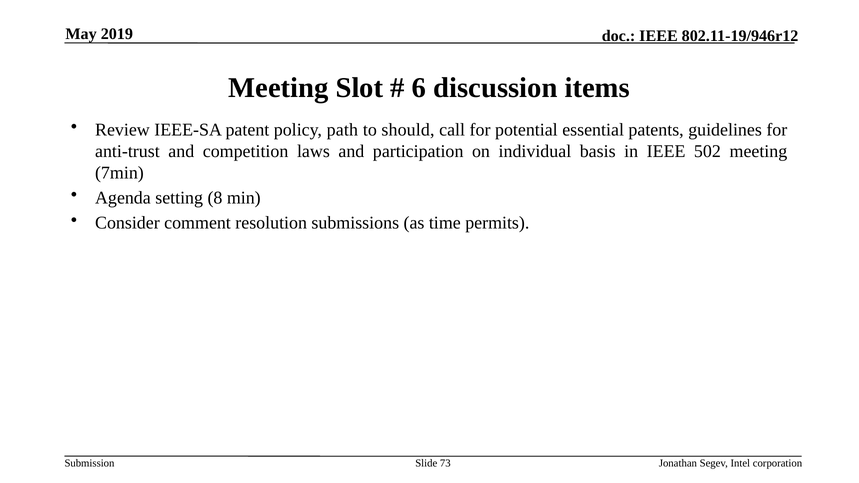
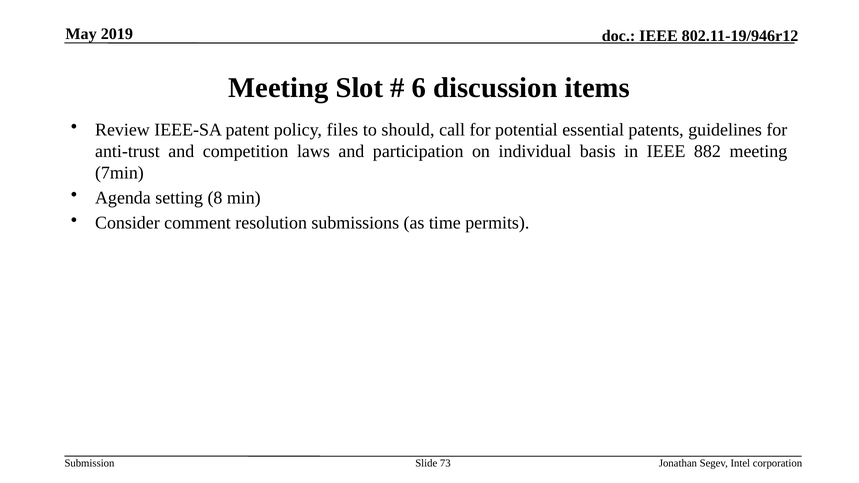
path: path -> files (342, 130)
502: 502 -> 882 (707, 151)
